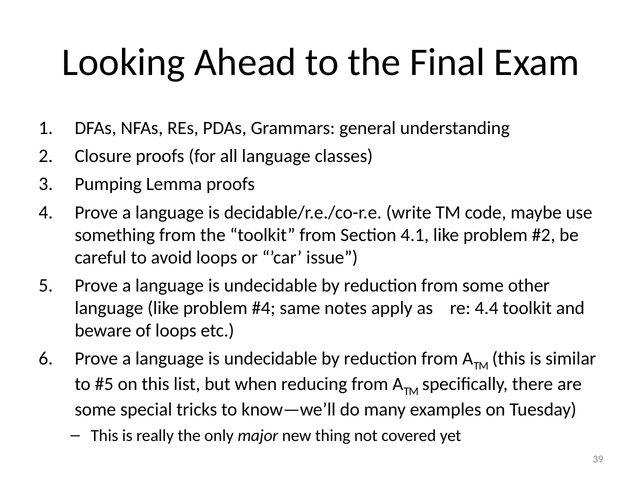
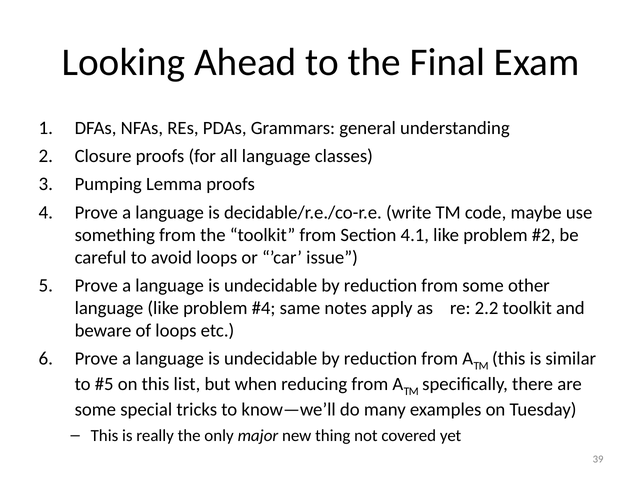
4.4: 4.4 -> 2.2 (487, 308)
